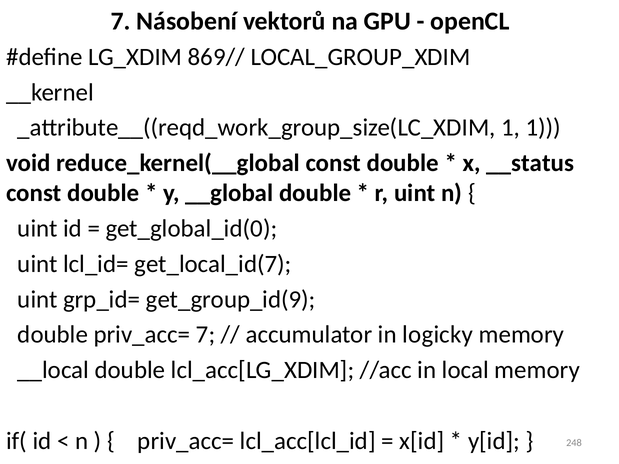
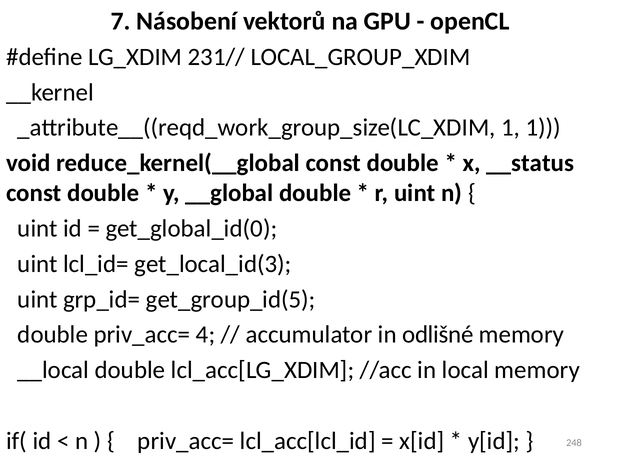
869//: 869// -> 231// (216, 57)
get_local_id(7: get_local_id(7 -> get_local_id(3 (213, 264)
get_group_id(9: get_group_id(9 -> get_group_id(5 (231, 299)
priv_acc= 7: 7 -> 4 (206, 335)
logicky: logicky -> odlišné (438, 335)
